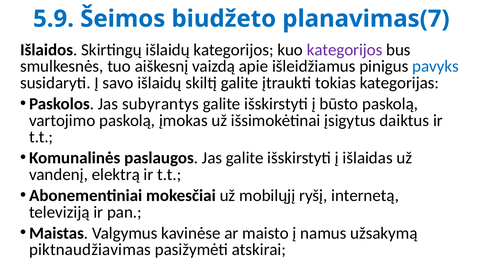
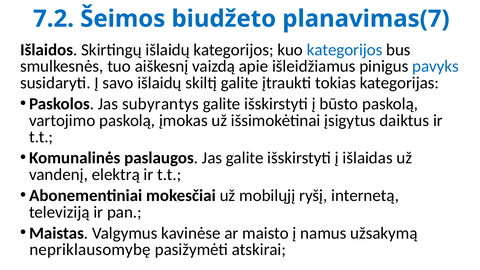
5.9: 5.9 -> 7.2 (54, 19)
kategorijos colour: purple -> blue (345, 50)
piktnaudžiavimas: piktnaudžiavimas -> nepriklausomybę (90, 250)
